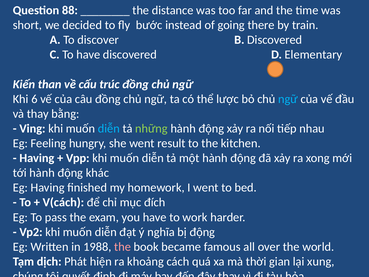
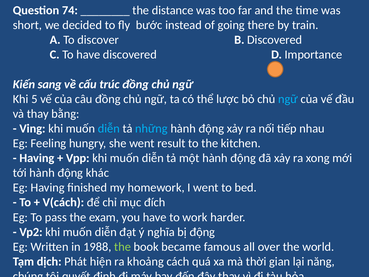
88: 88 -> 74 (70, 10)
Elementary: Elementary -> Importance (314, 55)
than: than -> sang (50, 84)
6: 6 -> 5 (34, 99)
những colour: light green -> light blue (151, 128)
the colour: pink -> light green (123, 247)
xung: xung -> năng (321, 261)
